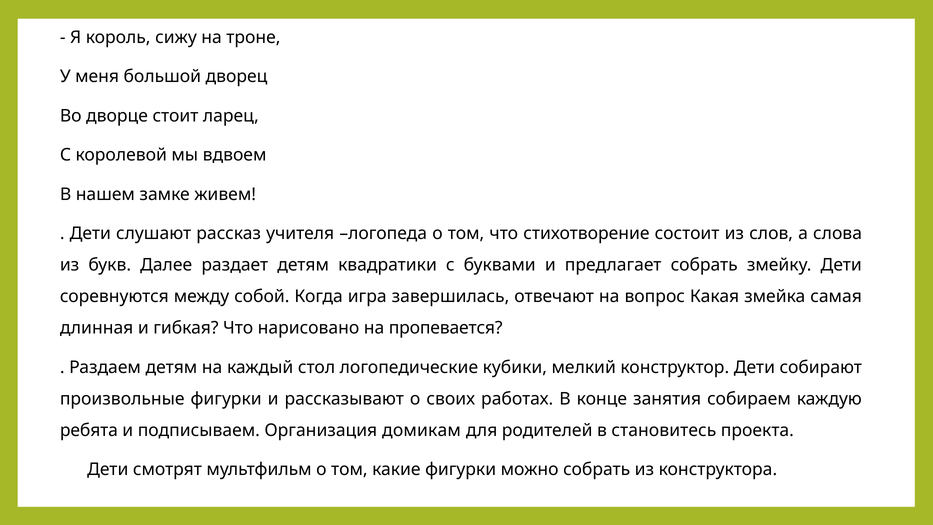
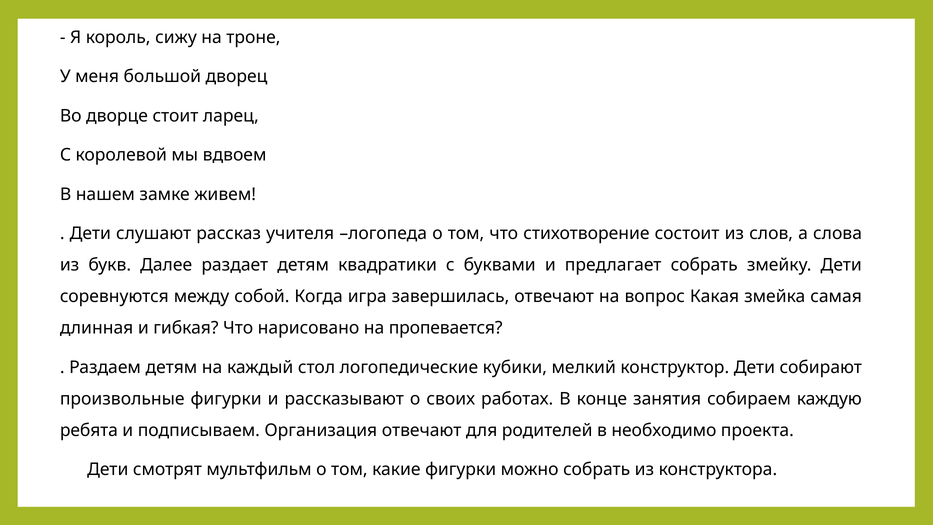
Организация домикам: домикам -> отвечают (422, 430)
становитесь: становитесь -> необходимо (664, 430)
